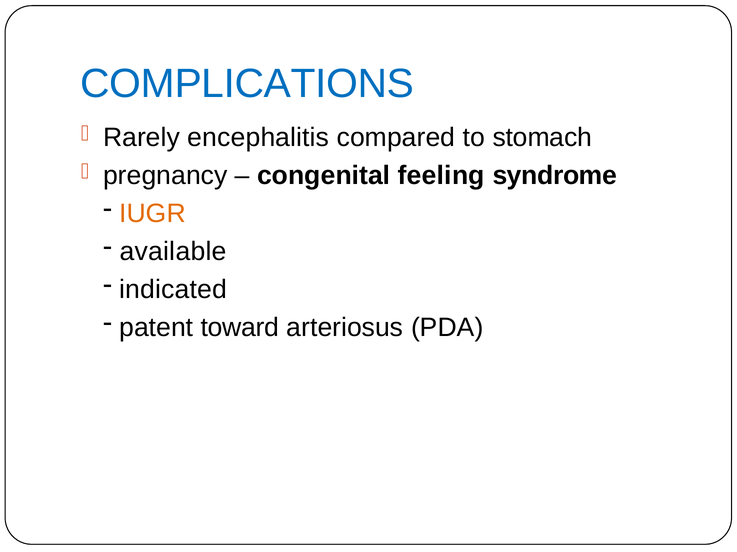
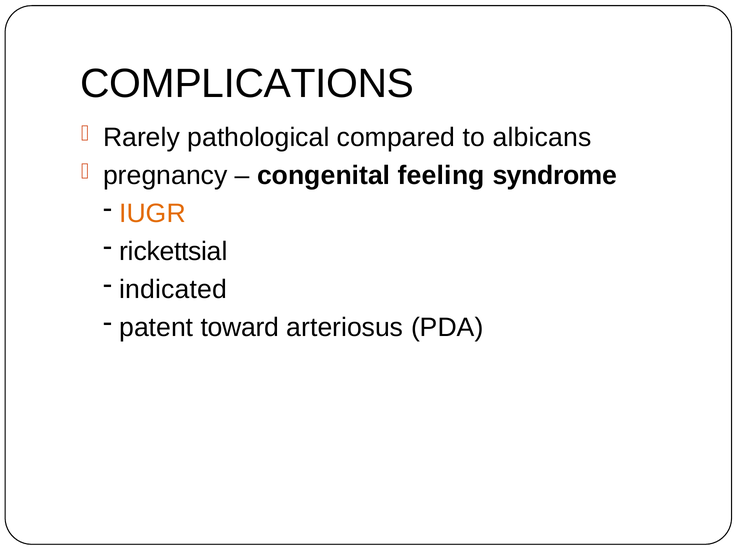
COMPLICATIONS colour: blue -> black (247, 84)
encephalitis: encephalitis -> pathological (258, 138)
stomach: stomach -> albicans (542, 138)
available: available -> rickettsial (173, 252)
